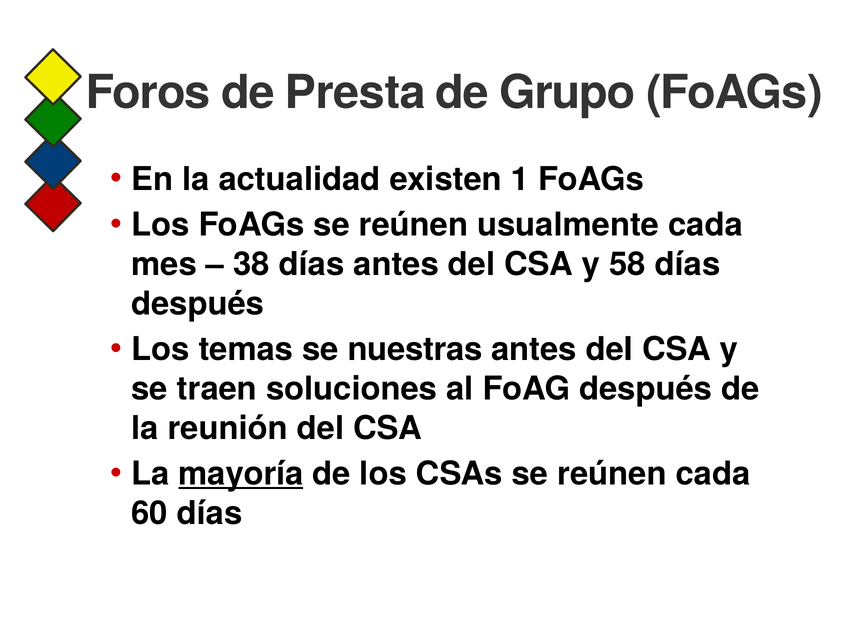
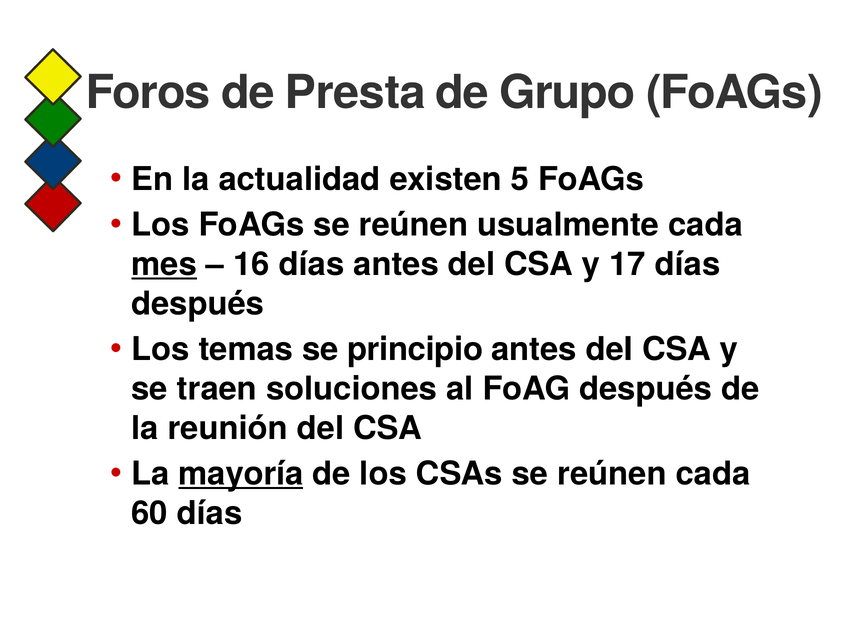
1: 1 -> 5 (520, 179)
mes underline: none -> present (164, 264)
38: 38 -> 16 (251, 264)
58: 58 -> 17 (627, 264)
nuestras: nuestras -> principio (415, 350)
